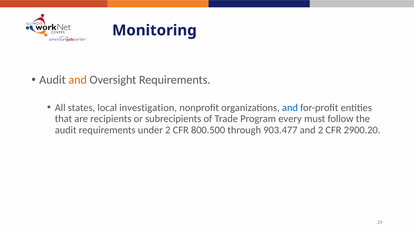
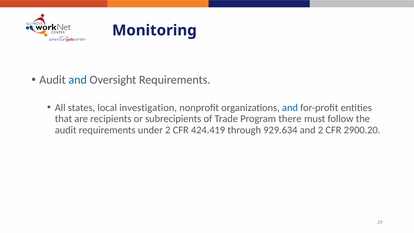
and colour: orange -> blue (78, 80)
every: every -> there (290, 119)
800.500: 800.500 -> 424.419 (208, 130)
903.477: 903.477 -> 929.634 (280, 130)
